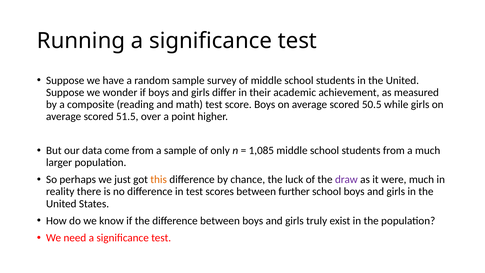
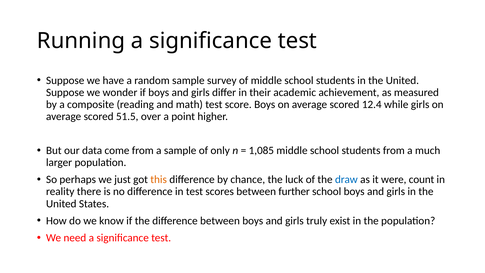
50.5: 50.5 -> 12.4 (372, 104)
draw colour: purple -> blue (346, 180)
were much: much -> count (422, 180)
